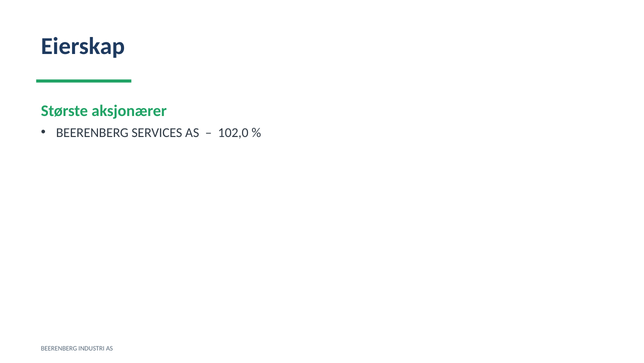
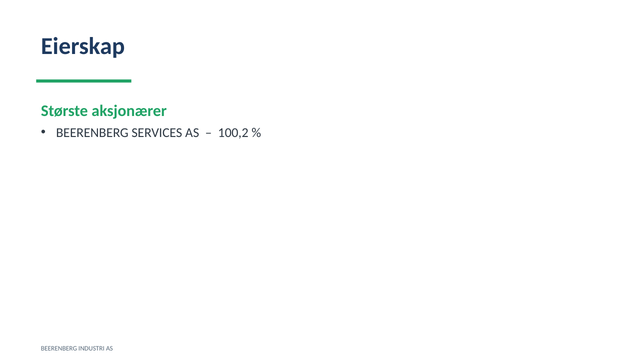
102,0: 102,0 -> 100,2 (233, 132)
